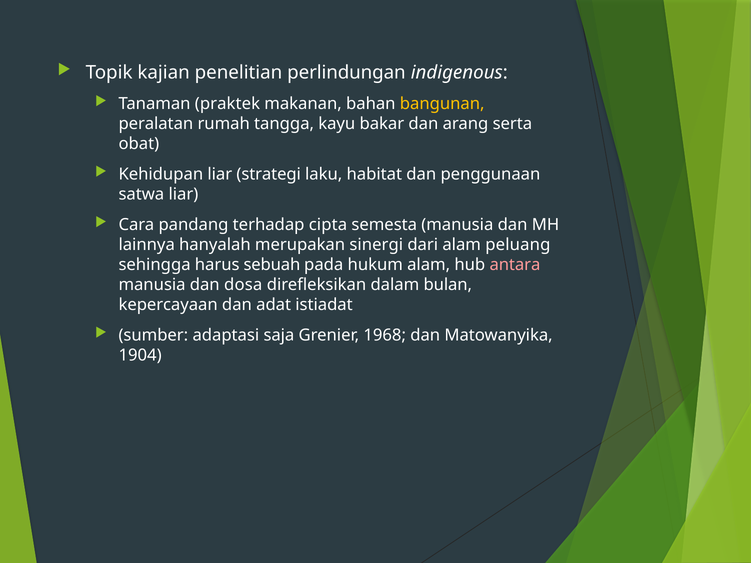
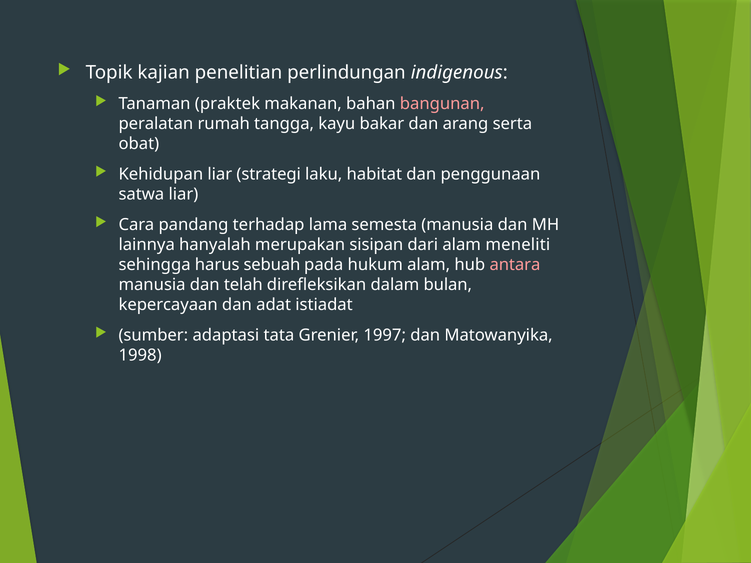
bangunan colour: yellow -> pink (442, 104)
cipta: cipta -> lama (328, 225)
sinergi: sinergi -> sisipan (376, 245)
peluang: peluang -> meneliti (518, 245)
dosa: dosa -> telah (243, 285)
saja: saja -> tata (279, 335)
1968: 1968 -> 1997 (385, 335)
1904: 1904 -> 1998 (140, 355)
